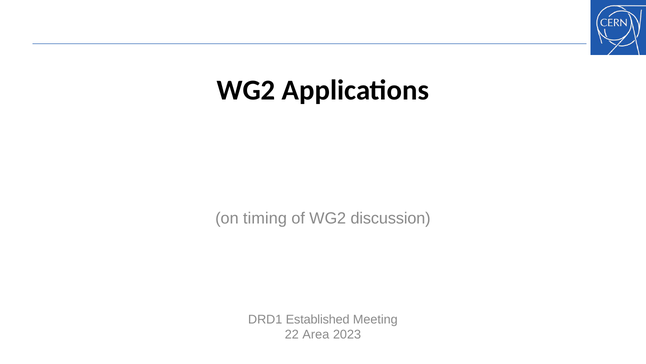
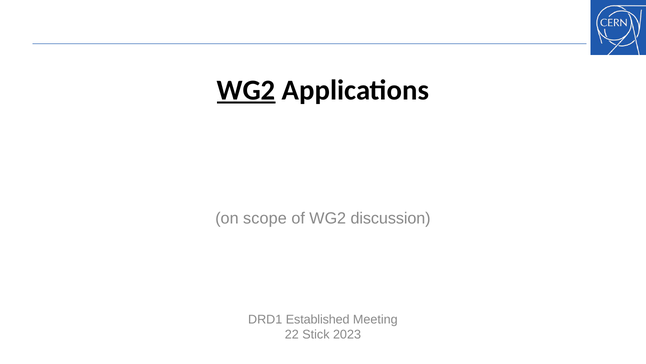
WG2 underline: none -> present (246, 90)
timing: timing -> scope (265, 218)
Area: Area -> Stick (316, 334)
